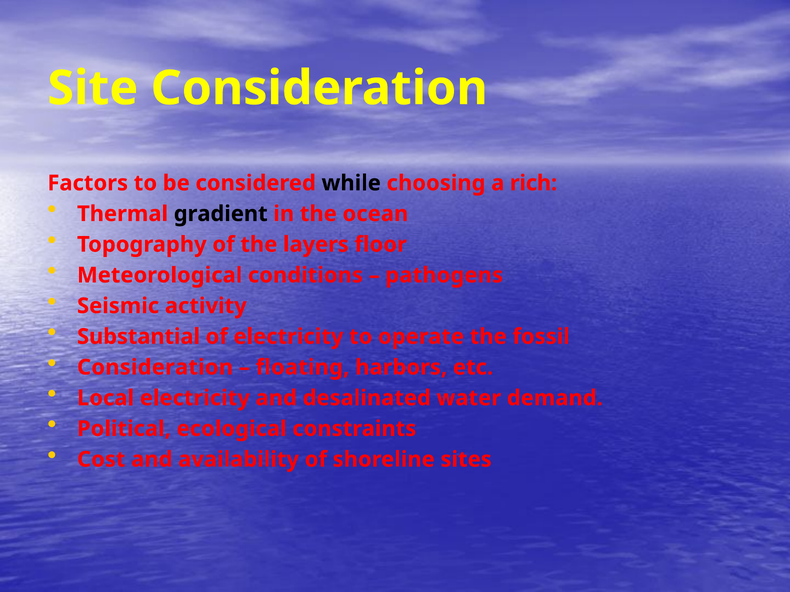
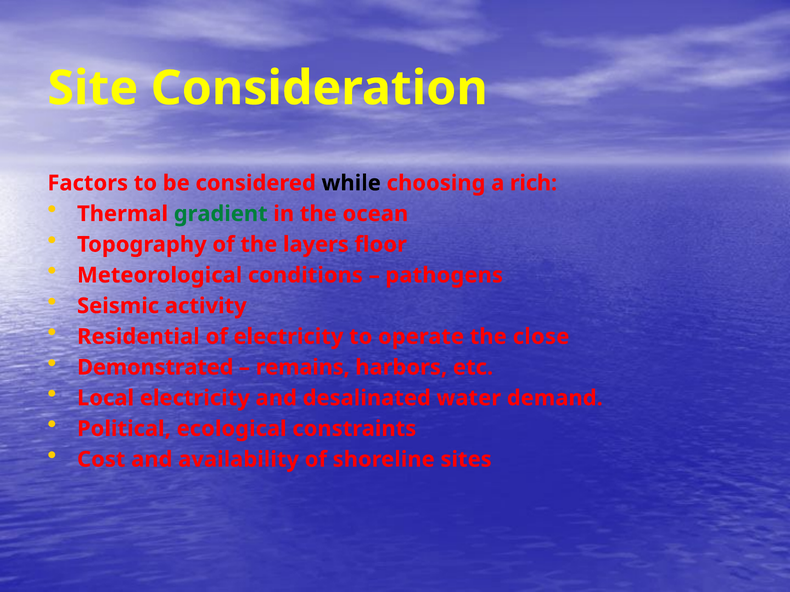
gradient colour: black -> green (221, 214)
Substantial: Substantial -> Residential (138, 337)
fossil: fossil -> close (541, 337)
Consideration: Consideration -> Demonstrated (155, 368)
floating: floating -> remains (303, 368)
